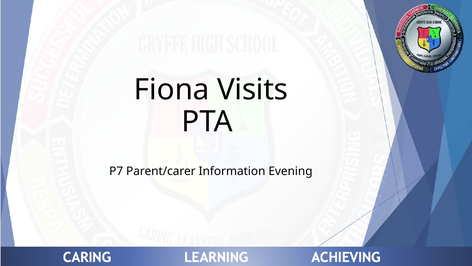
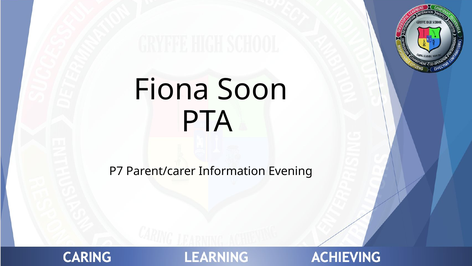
Visits: Visits -> Soon (252, 90)
